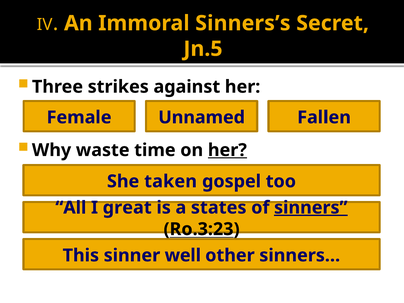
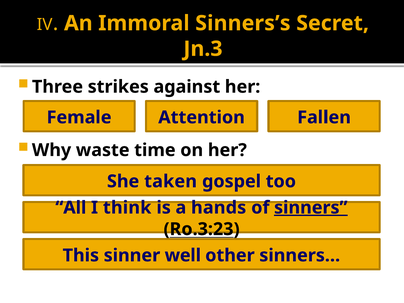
Jn.5: Jn.5 -> Jn.3 (203, 49)
Unnamed: Unnamed -> Attention (202, 117)
her underline: present -> none (227, 150)
great: great -> think (127, 208)
states: states -> hands (219, 208)
